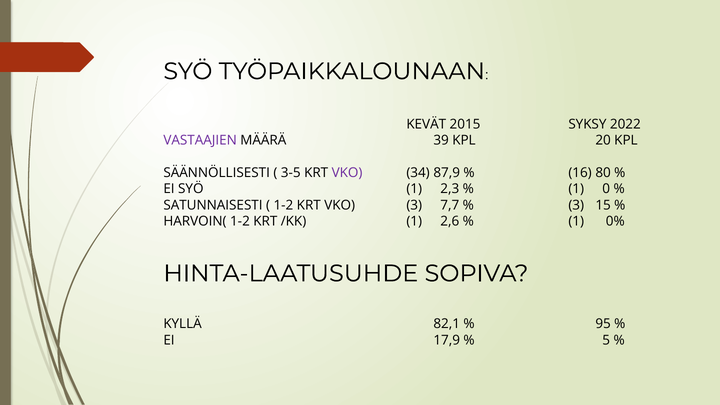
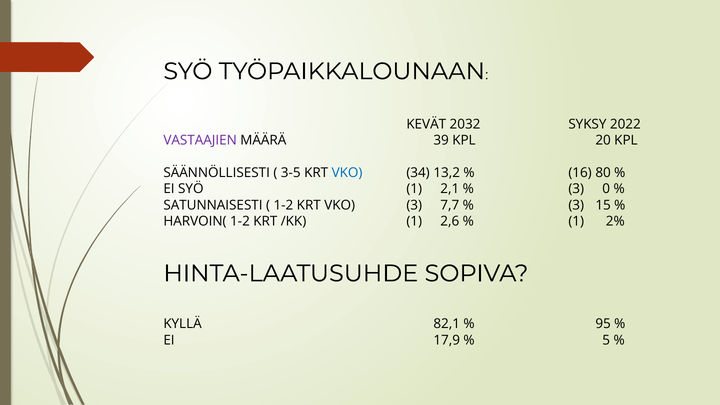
2015: 2015 -> 2032 (465, 124)
VKO colour: purple -> blue (347, 173)
87,9: 87,9 -> 13,2 (447, 173)
2,3: 2,3 -> 2,1 (450, 189)
1: 1 -> 3 (576, 189)
0%: 0% -> 2% (615, 221)
